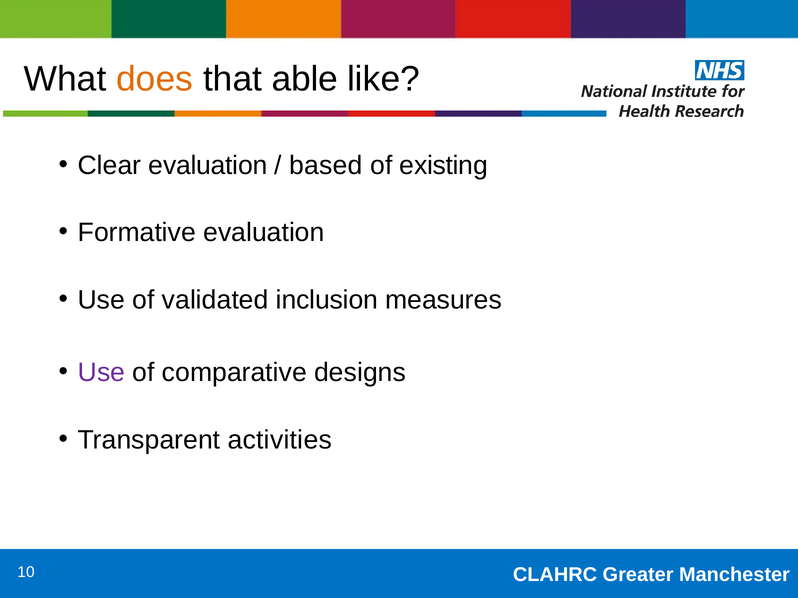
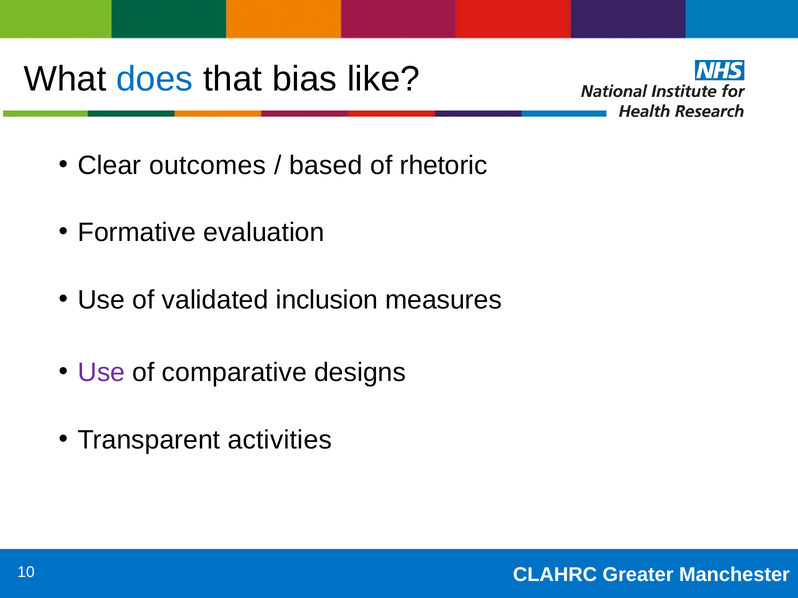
does colour: orange -> blue (155, 79)
able: able -> bias (305, 79)
Clear evaluation: evaluation -> outcomes (208, 165)
existing: existing -> rhetoric (444, 165)
